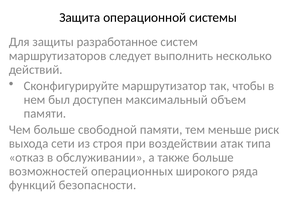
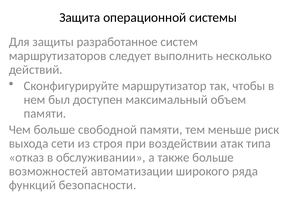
операционных: операционных -> автоматизации (132, 171)
